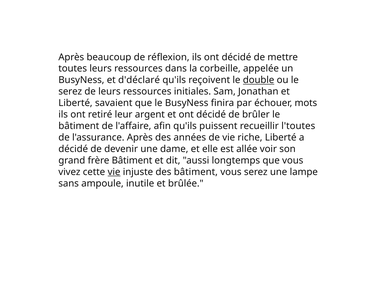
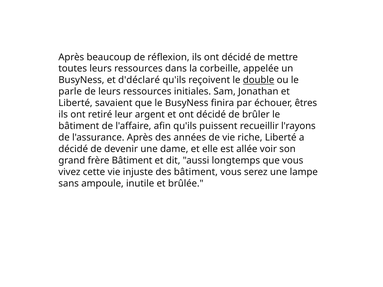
serez: serez -> parle (70, 92)
mots: mots -> êtres (306, 103)
l'toutes: l'toutes -> l'rayons (298, 126)
vie underline: present -> none (114, 172)
